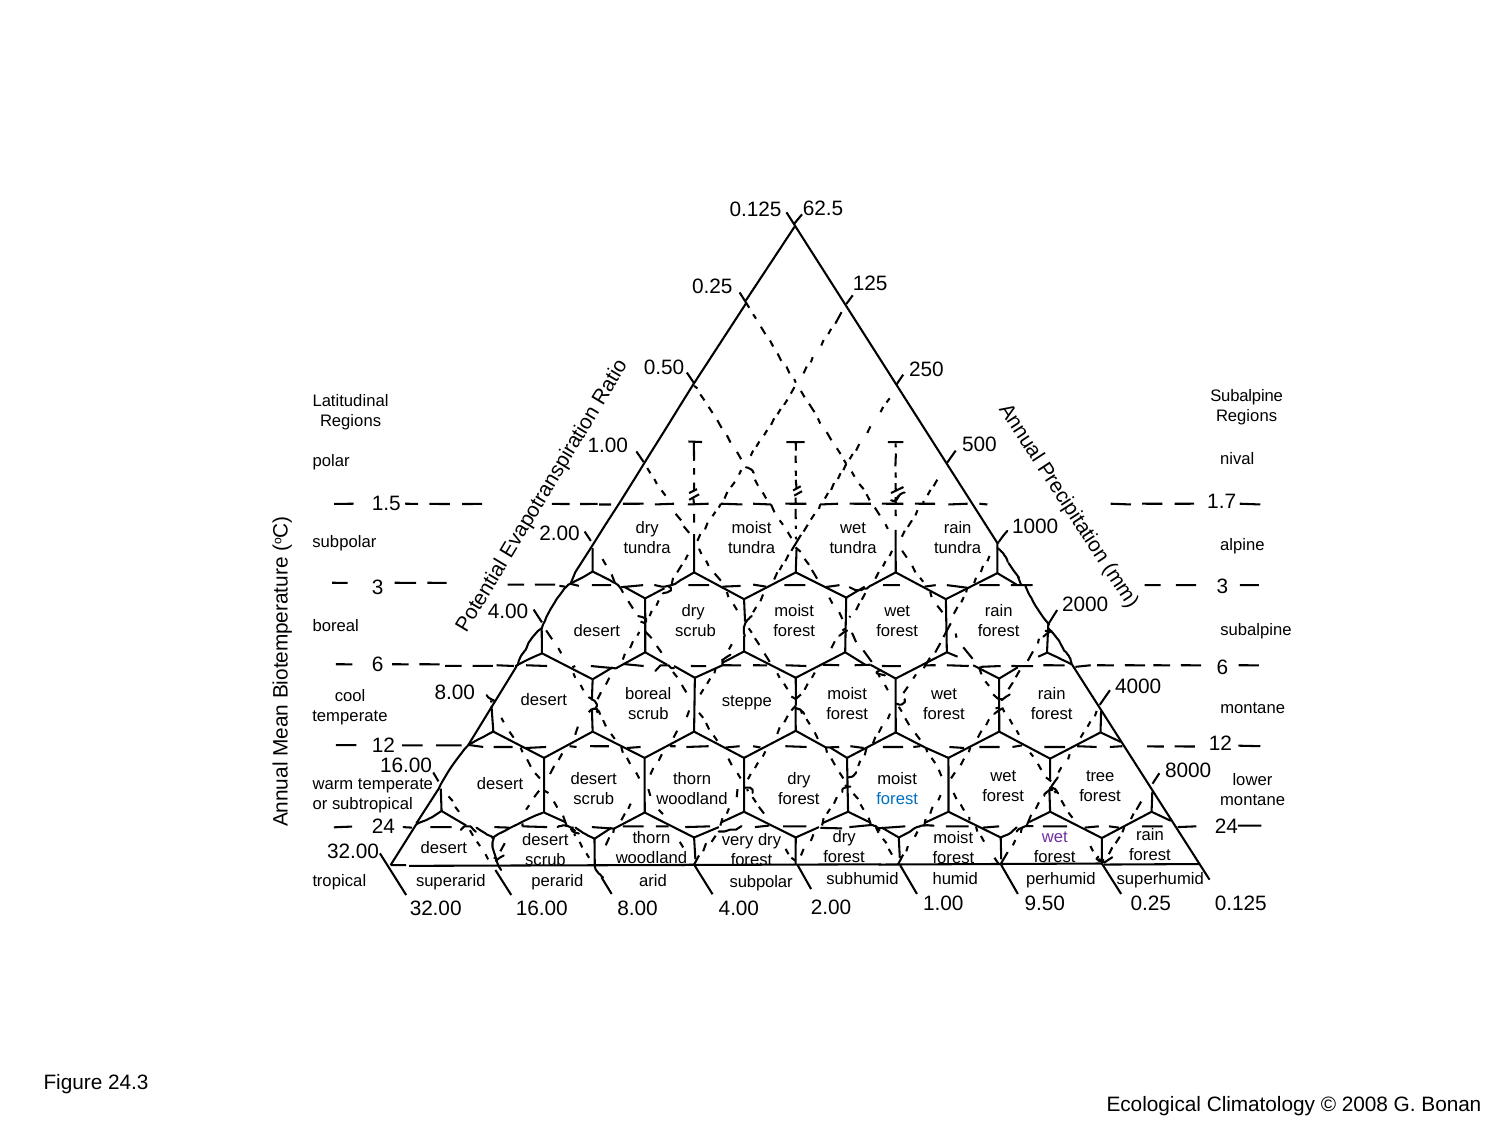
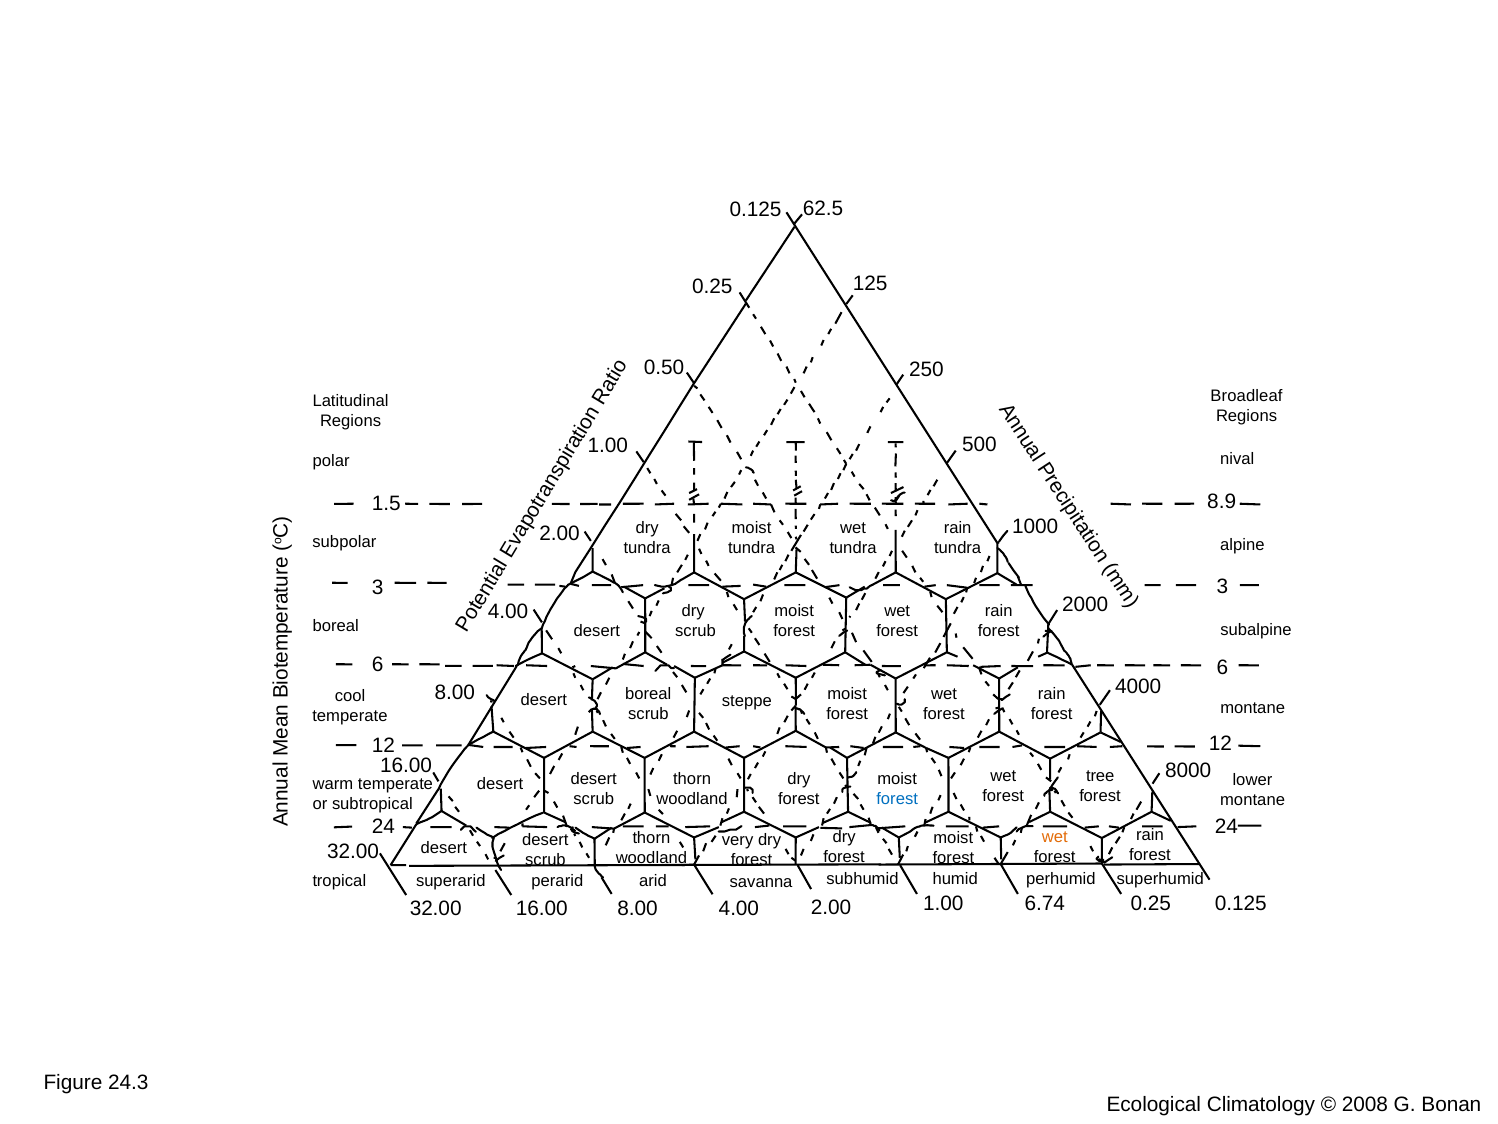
Subalpine: Subalpine -> Broadleaf (1246, 396)
1.7: 1.7 -> 8.9 (1222, 502)
wet colour: purple -> orange (1055, 837)
arid subpolar: subpolar -> savanna (761, 882)
9.50: 9.50 -> 6.74 (1045, 903)
